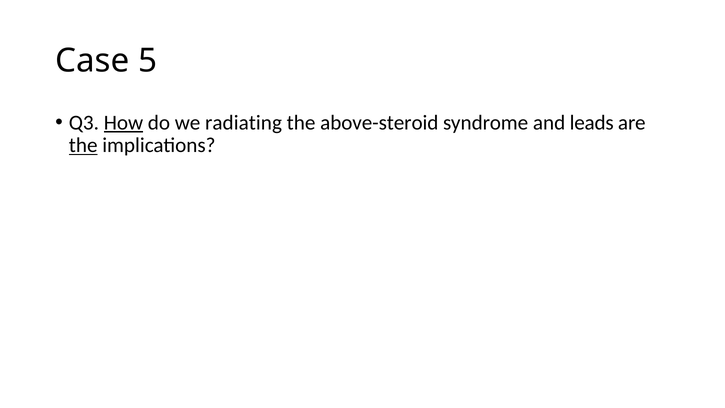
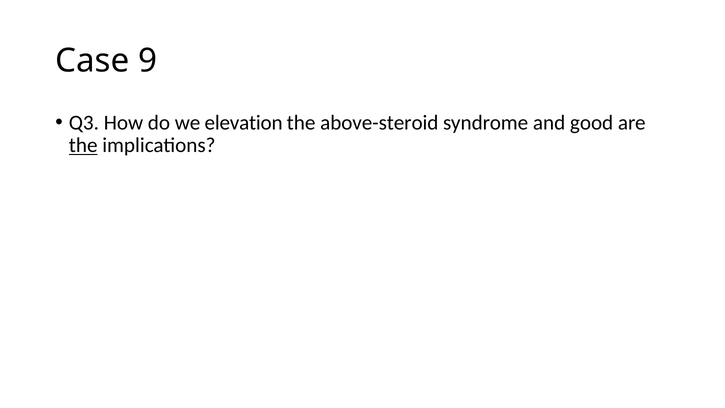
5: 5 -> 9 (148, 61)
How underline: present -> none (123, 123)
radiating: radiating -> elevation (244, 123)
leads: leads -> good (592, 123)
